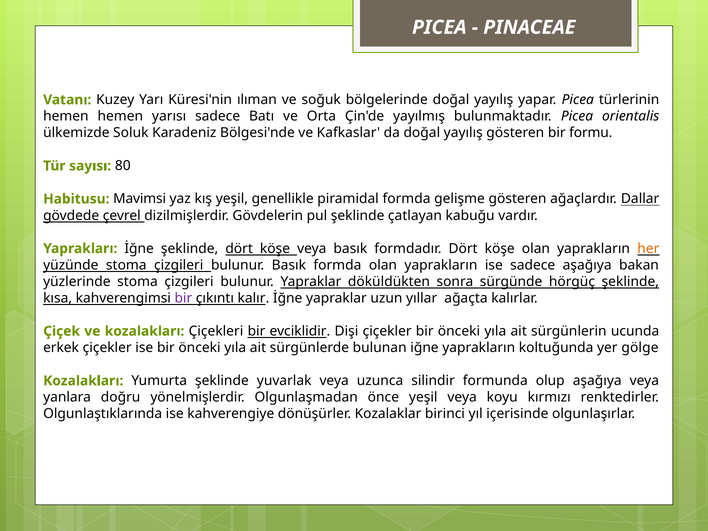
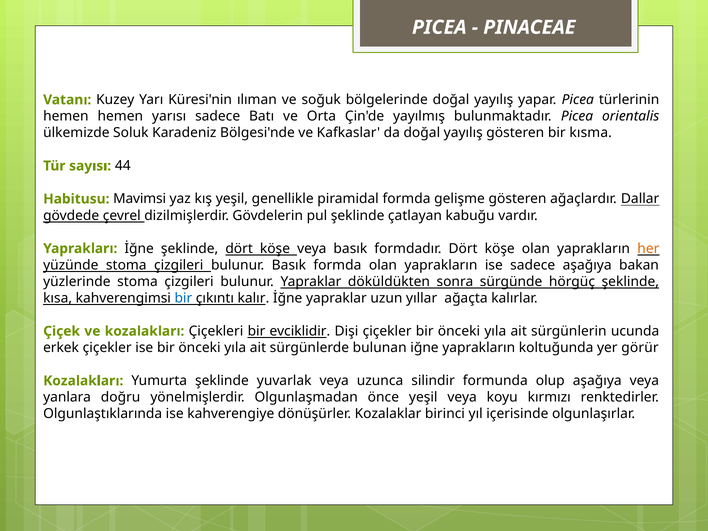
formu: formu -> kısma (591, 133)
80: 80 -> 44 (123, 166)
bir colour: purple -> blue (183, 298)
gölge: gölge -> görür (640, 348)
